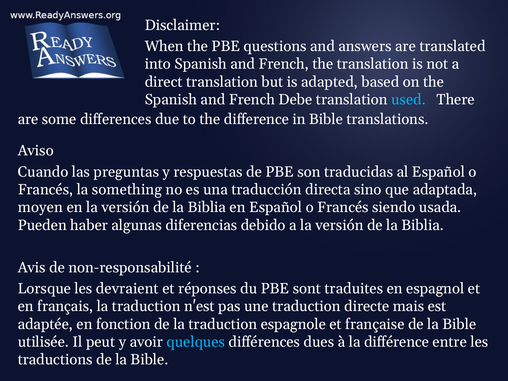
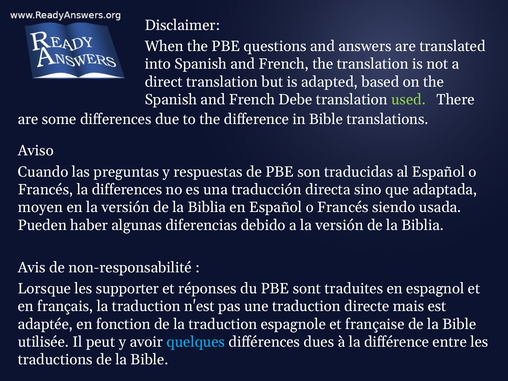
used colour: light blue -> light green (408, 100)
la something: something -> differences (127, 190)
devraient: devraient -> supporter (128, 289)
